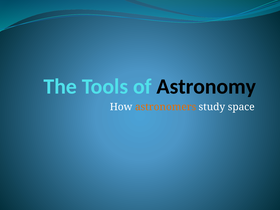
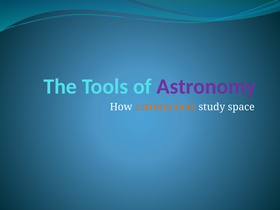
Astronomy colour: black -> purple (206, 86)
